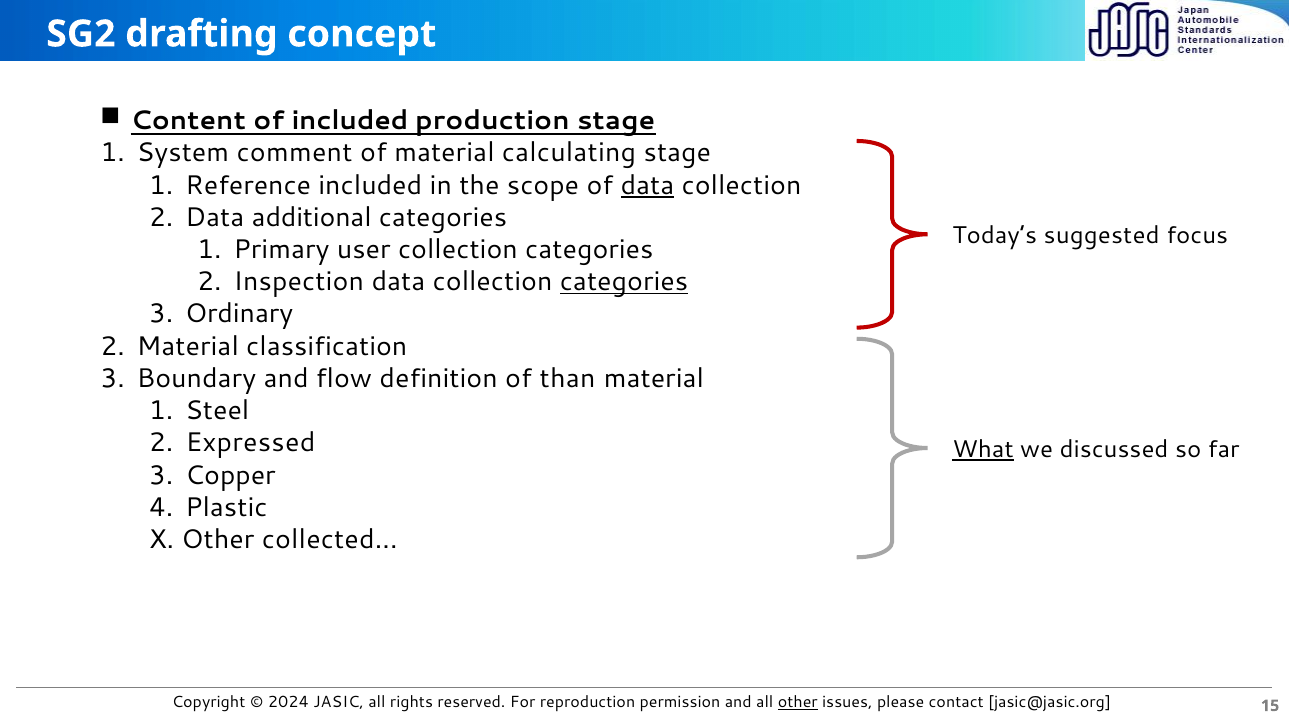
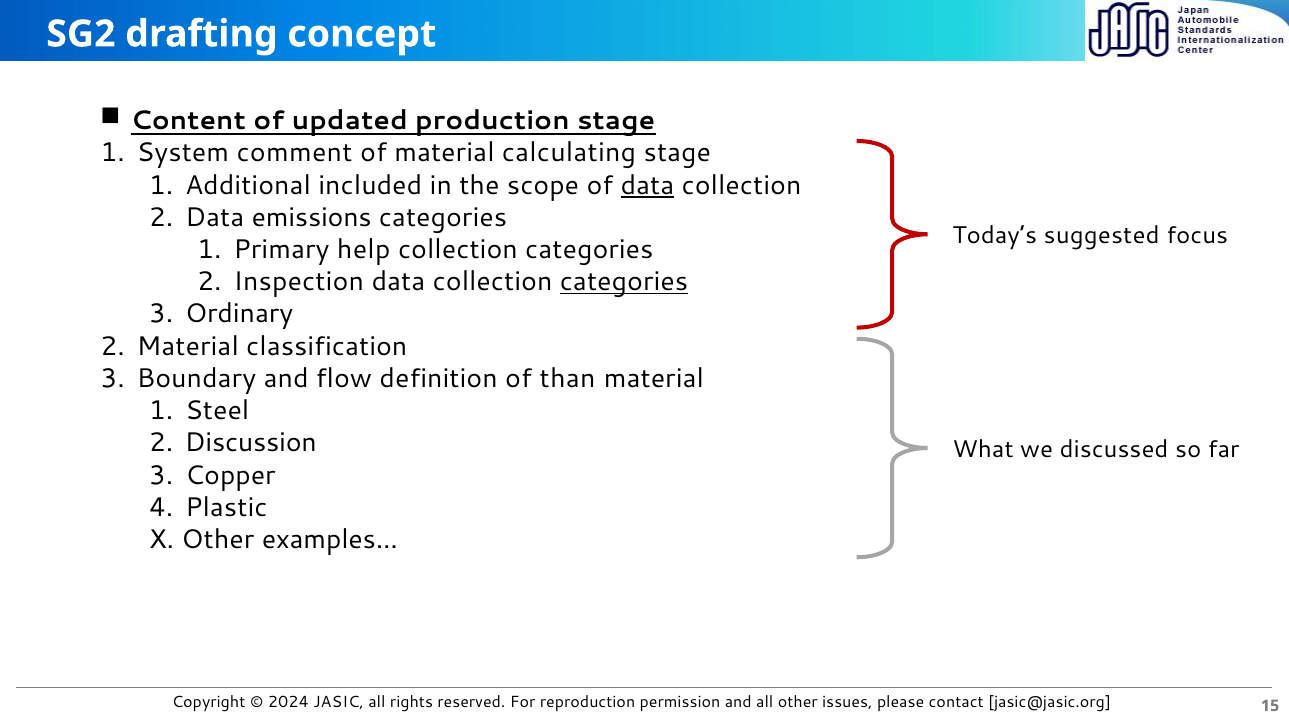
of included: included -> updated (350, 121)
Reference: Reference -> Additional (248, 185)
additional: additional -> emissions (312, 217)
user: user -> help (364, 250)
Expressed: Expressed -> Discussion (251, 443)
What underline: present -> none (983, 449)
collected: collected -> examples (330, 540)
other underline: present -> none (798, 703)
